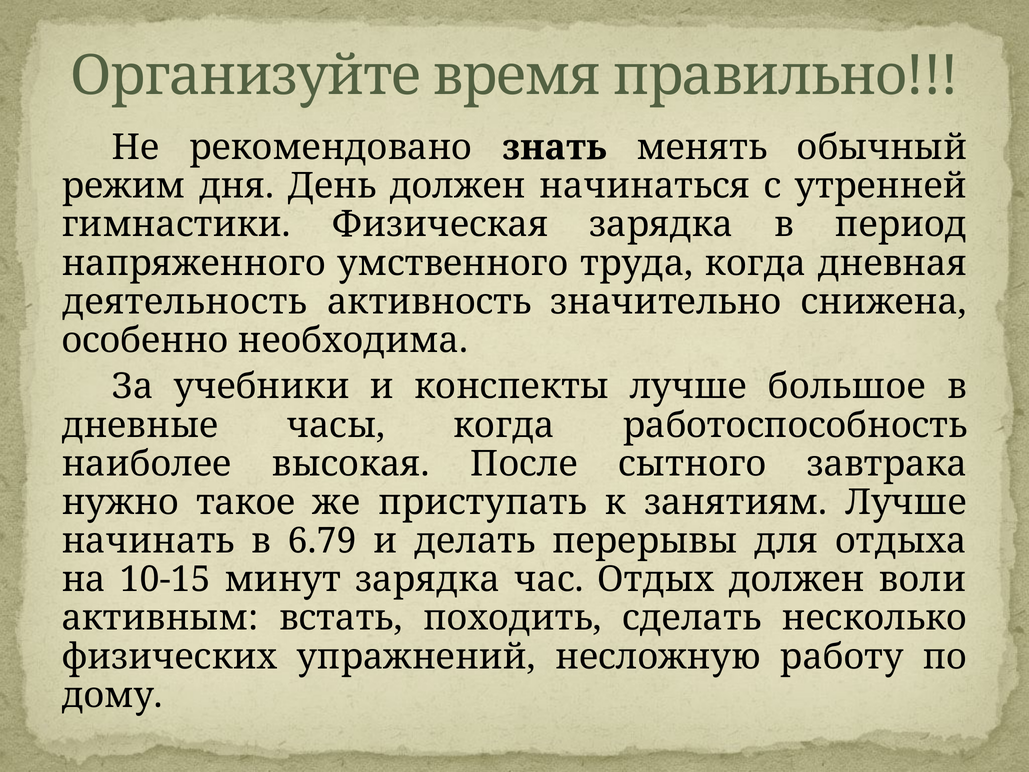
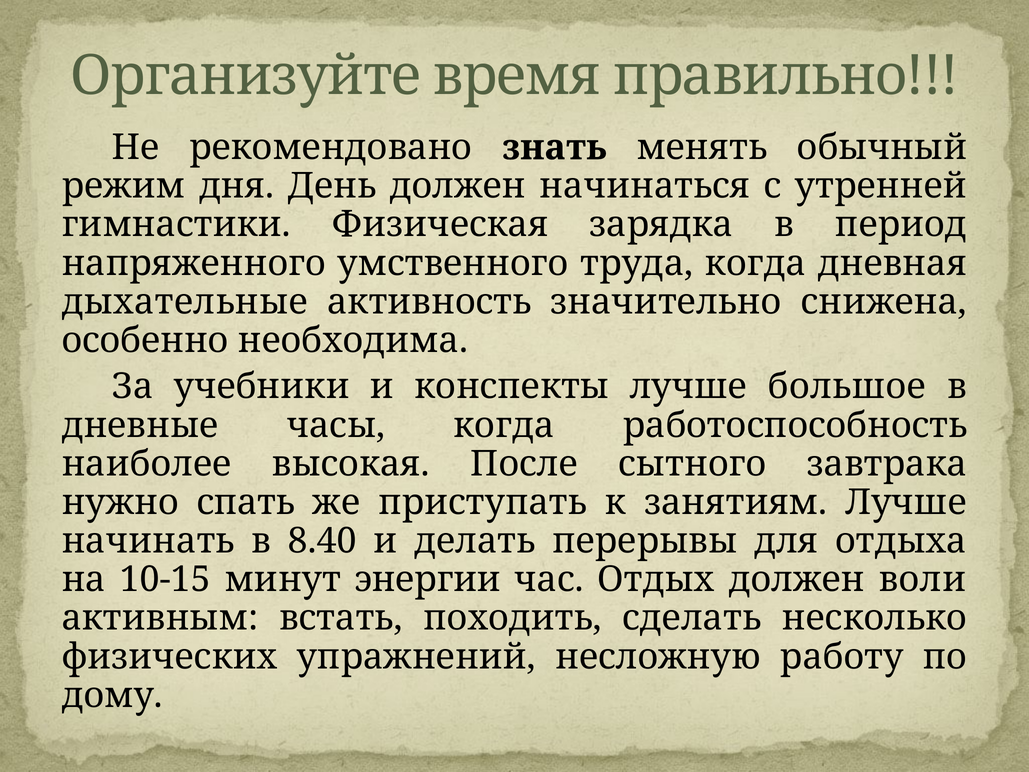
деятельность: деятельность -> дыхательные (185, 302)
такое: такое -> спать (246, 502)
6.79: 6.79 -> 8.40 (322, 541)
минут зарядка: зарядка -> энергии (428, 579)
